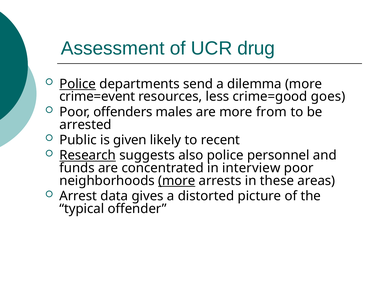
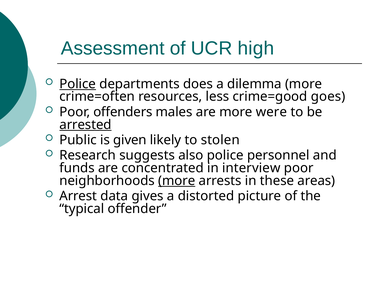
drug: drug -> high (256, 48)
send: send -> does (198, 84)
crime=event: crime=event -> crime=often (97, 97)
from: from -> were (271, 112)
arrested underline: none -> present (85, 125)
recent: recent -> stolen (220, 140)
Research underline: present -> none (88, 155)
